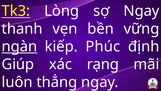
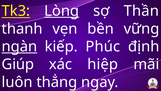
Lòng underline: none -> present (62, 11)
sợ Ngay: Ngay -> Thần (141, 11)
rạng: rạng -> hiệp (103, 64)
